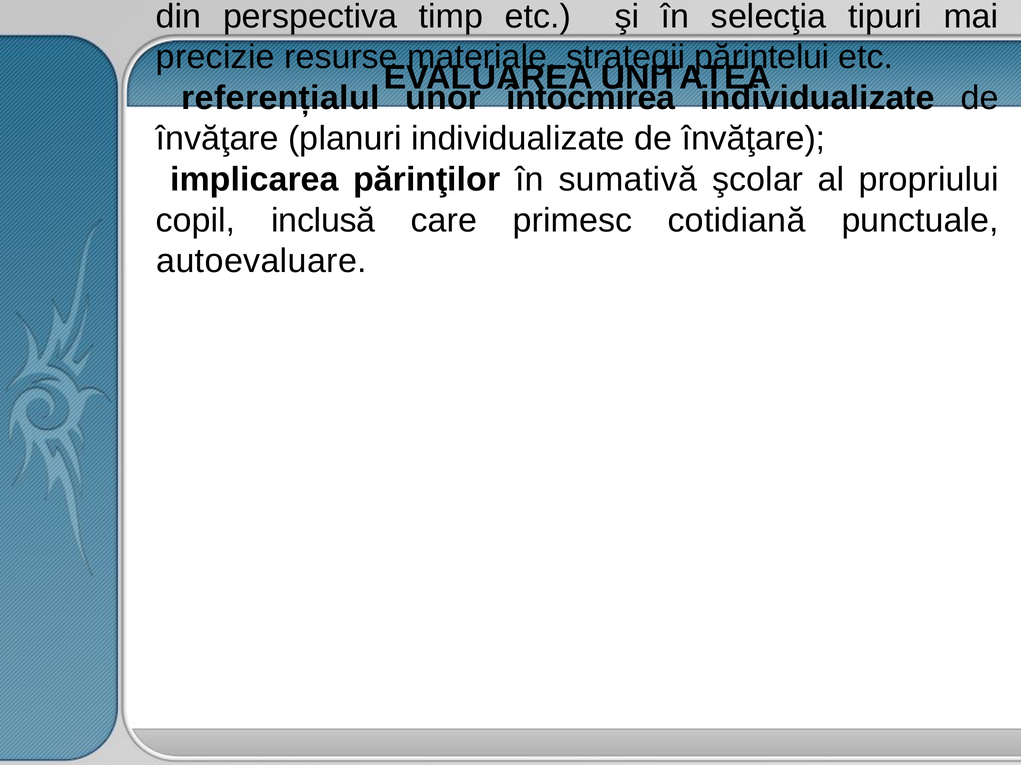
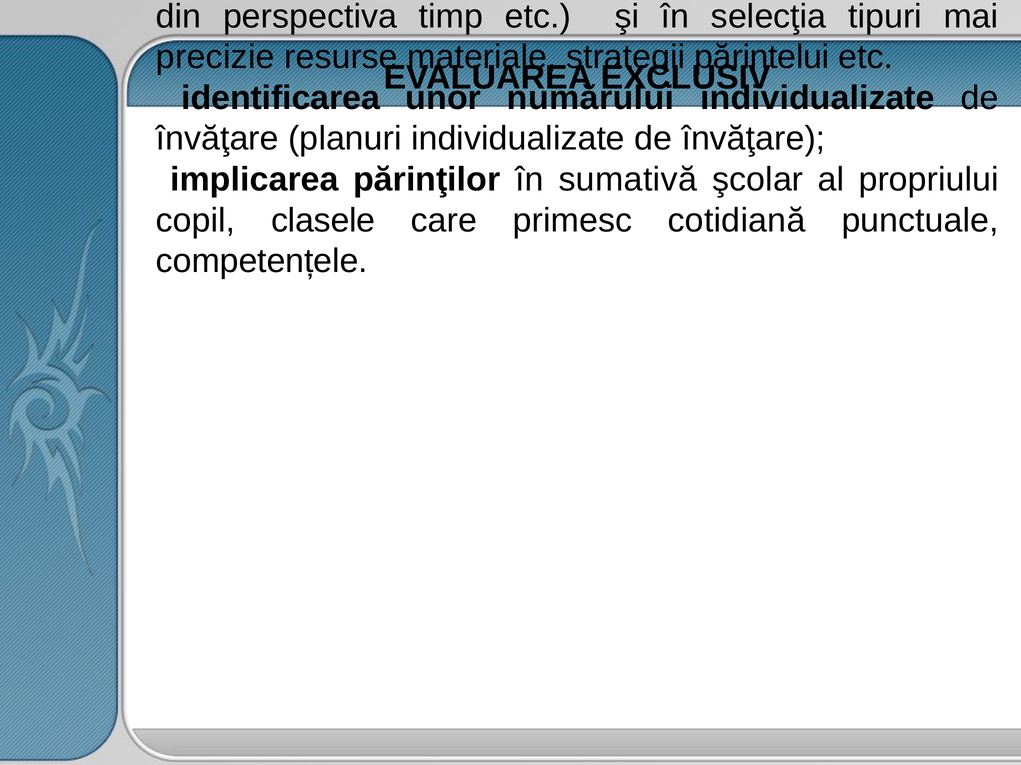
UNITATEA: UNITATEA -> EXCLUSIV (686, 78)
referențialul: referențialul -> identificarea (281, 98)
întocmirea: întocmirea -> numărului (591, 98)
inclusă: inclusă -> clasele (323, 221)
autoevaluare: autoevaluare -> competențele (262, 261)
